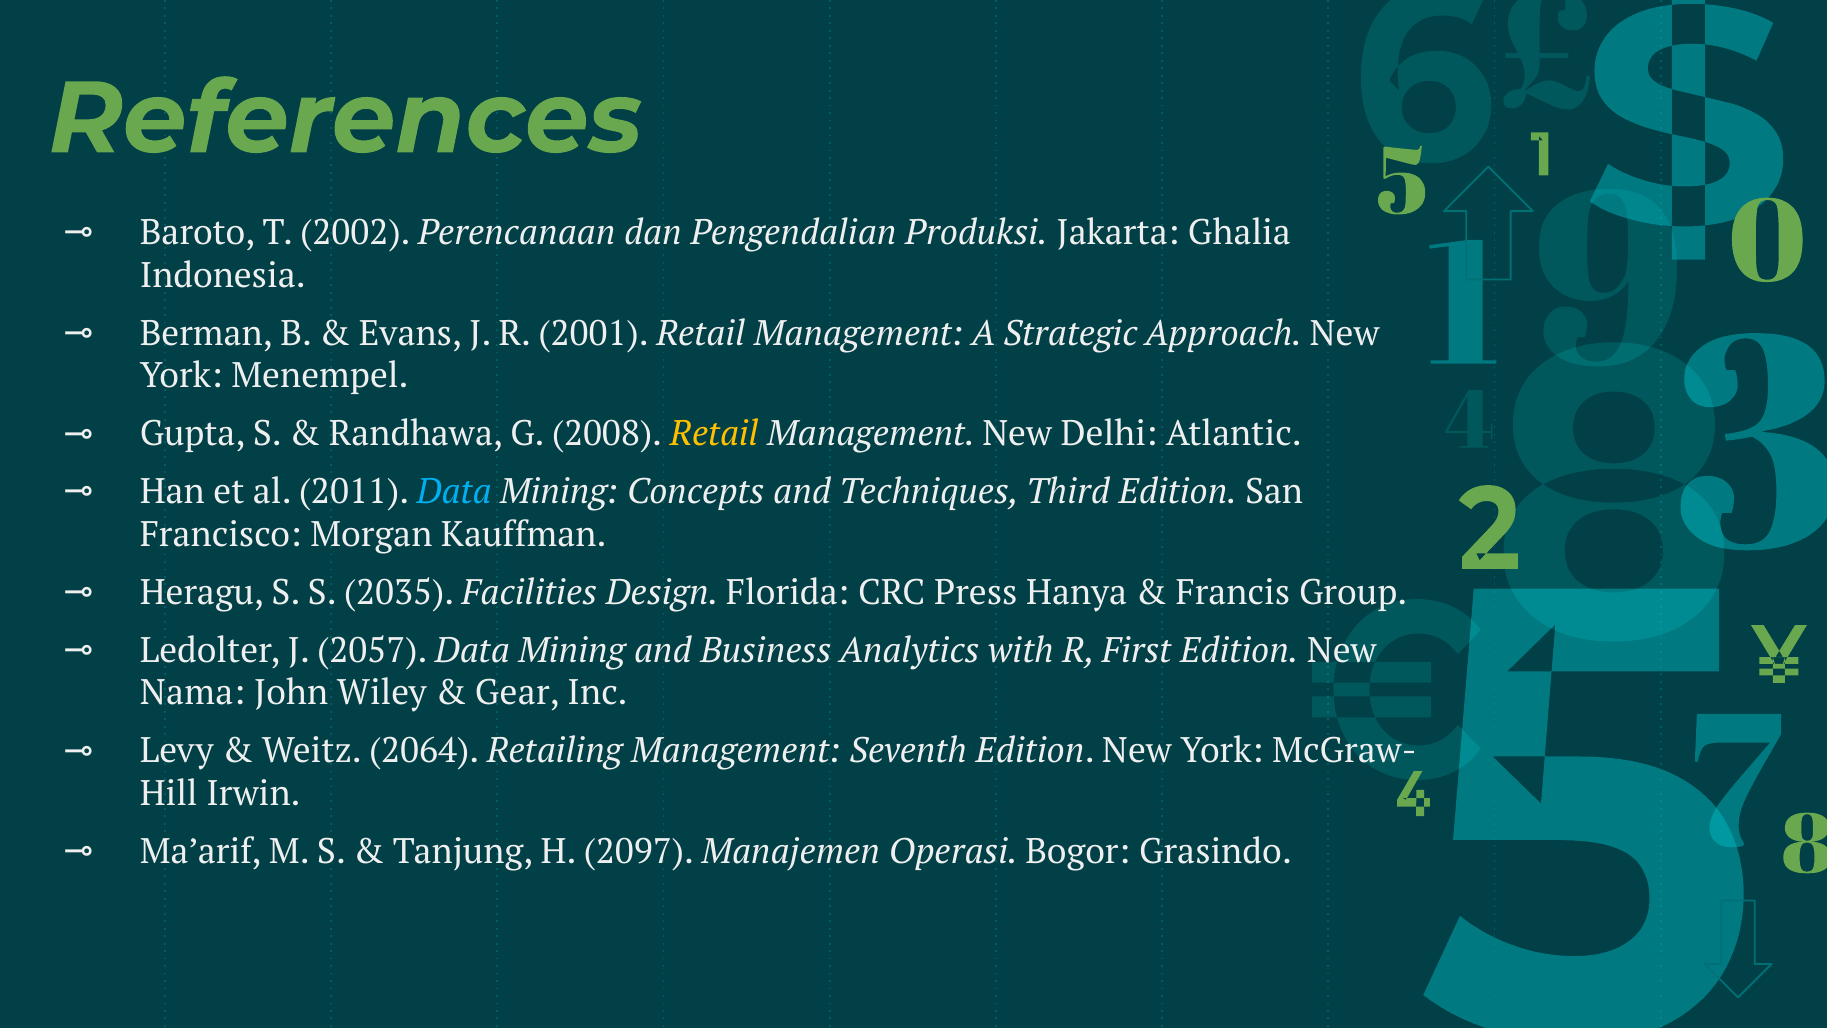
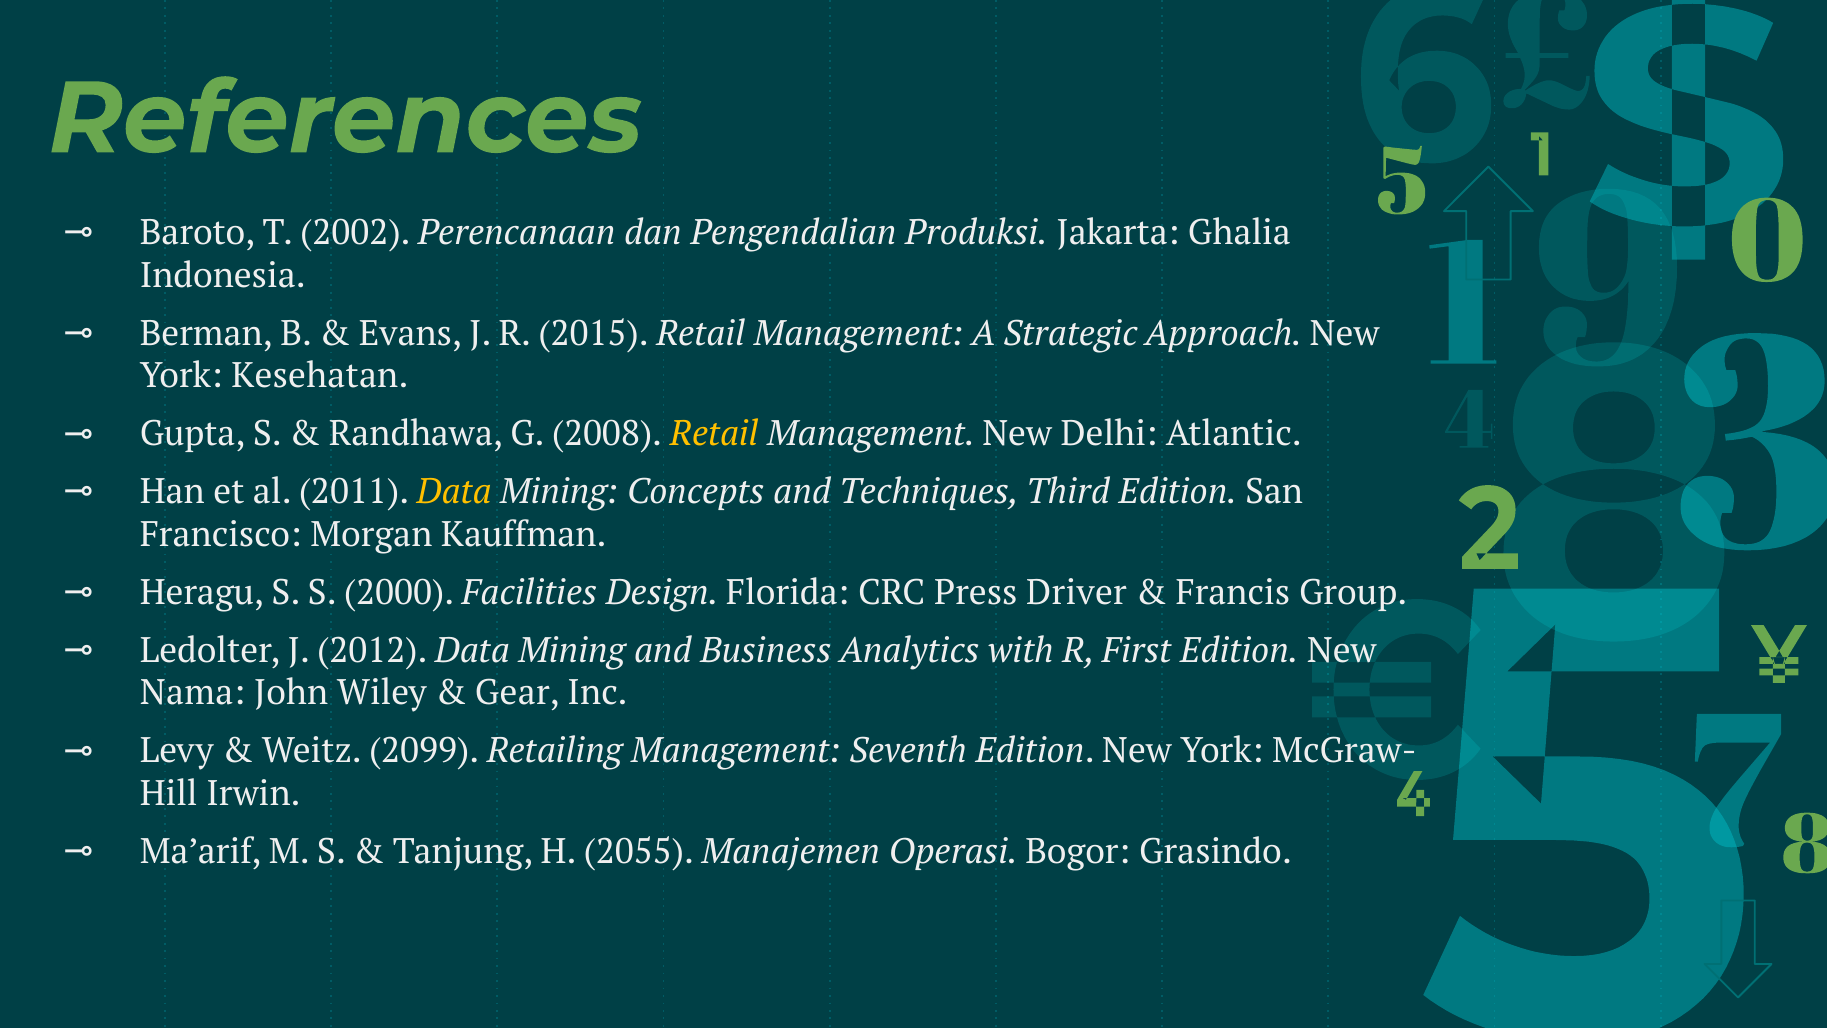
2001: 2001 -> 2015 (594, 333)
Menempel: Menempel -> Kesehatan (320, 376)
Data colour: light blue -> yellow (454, 492)
2035: 2035 -> 2000 (399, 592)
Hanya: Hanya -> Driver (1077, 592)
2057: 2057 -> 2012 (372, 650)
2064: 2064 -> 2099 (424, 751)
2097: 2097 -> 2055 (639, 851)
